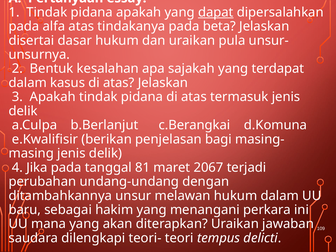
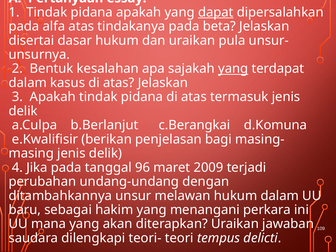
yang underline: none -> present (233, 69)
81: 81 -> 96 (143, 167)
2067: 2067 -> 2009 (209, 167)
